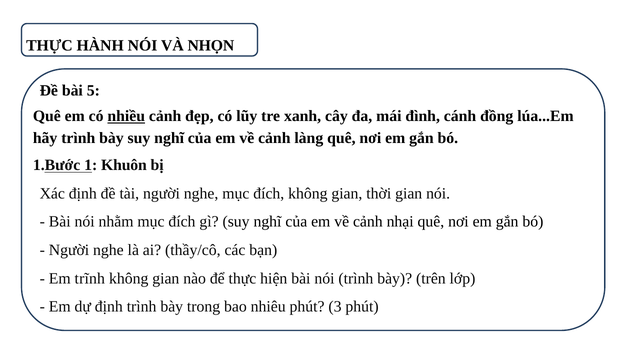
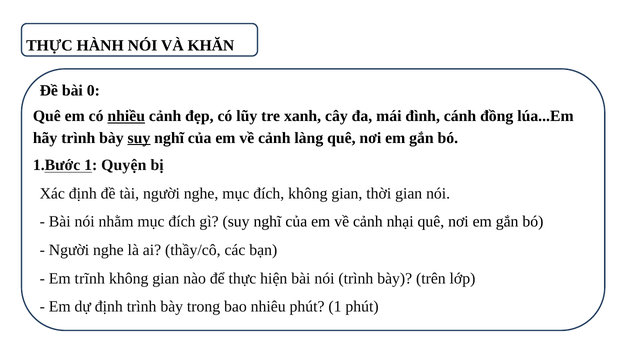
NHỌN: NHỌN -> KHĂN (211, 45)
5: 5 -> 0 (93, 91)
suy underline: none -> present (139, 138)
Khuôn: Khuôn -> Quyện (124, 165)
phút 3: 3 -> 1 (335, 306)
